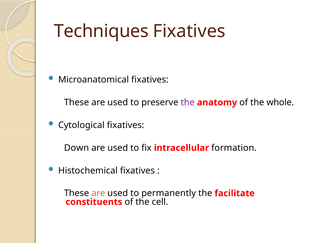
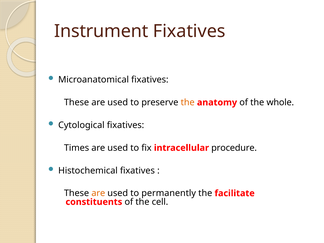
Techniques: Techniques -> Instrument (101, 31)
the colour: purple -> orange (188, 102)
Down: Down -> Times (77, 148)
formation: formation -> procedure (234, 148)
